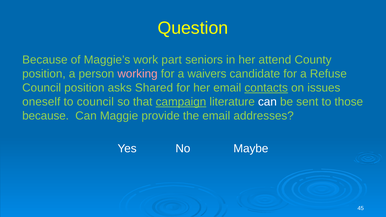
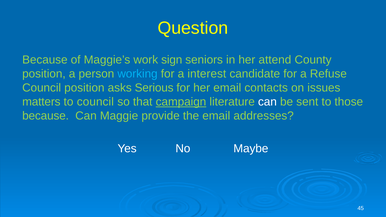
part: part -> sign (172, 60)
working colour: pink -> light blue (138, 74)
waivers: waivers -> interest (207, 74)
Shared: Shared -> Serious (154, 88)
contacts underline: present -> none (266, 88)
oneself: oneself -> matters (41, 102)
